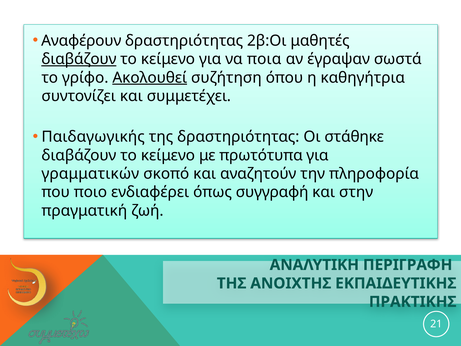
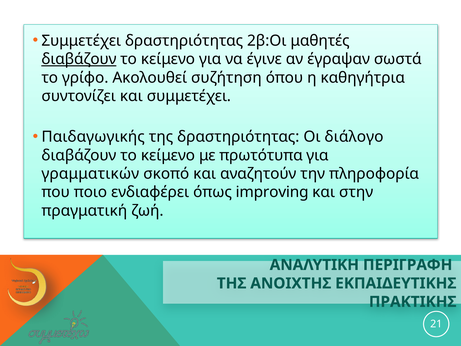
Αναφέρουν: Αναφέρουν -> Συμμετέχει (81, 41)
ποια: ποια -> έγινε (264, 59)
Ακολουθεί underline: present -> none (150, 78)
στάθηκε: στάθηκε -> διάλογο (354, 137)
συγγραφή: συγγραφή -> improving (272, 192)
